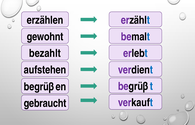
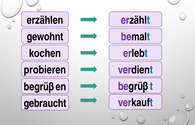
bezahlt: bezahlt -> kochen (45, 53)
aufstehen: aufstehen -> probieren (45, 69)
